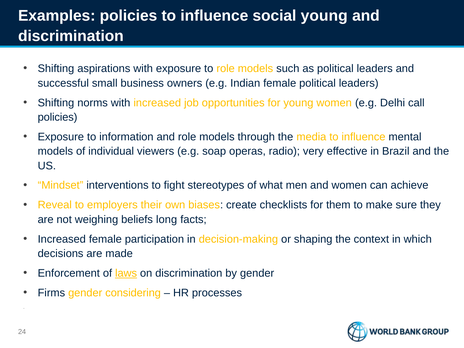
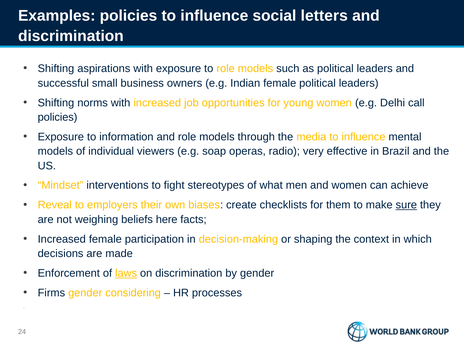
social young: young -> letters (324, 16)
sure underline: none -> present (406, 205)
long: long -> here (167, 219)
